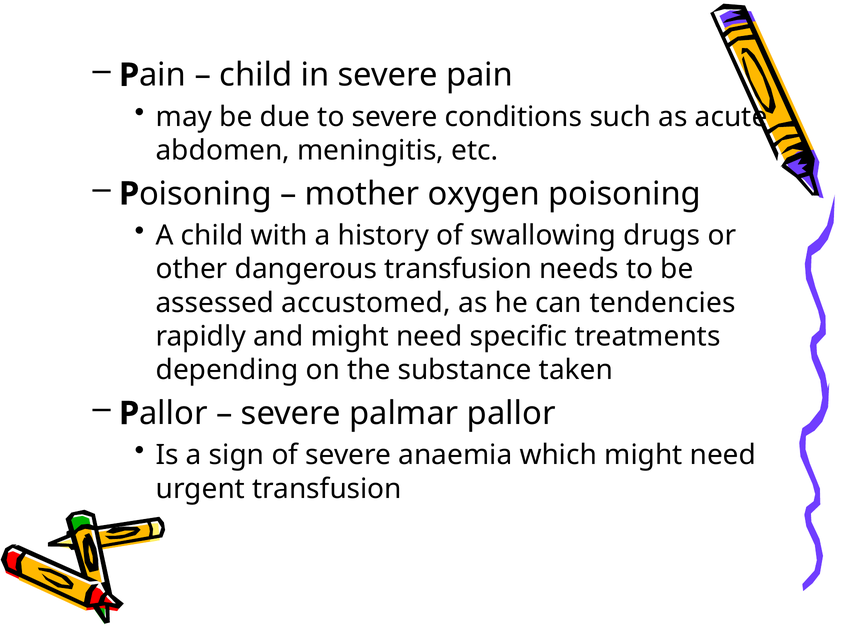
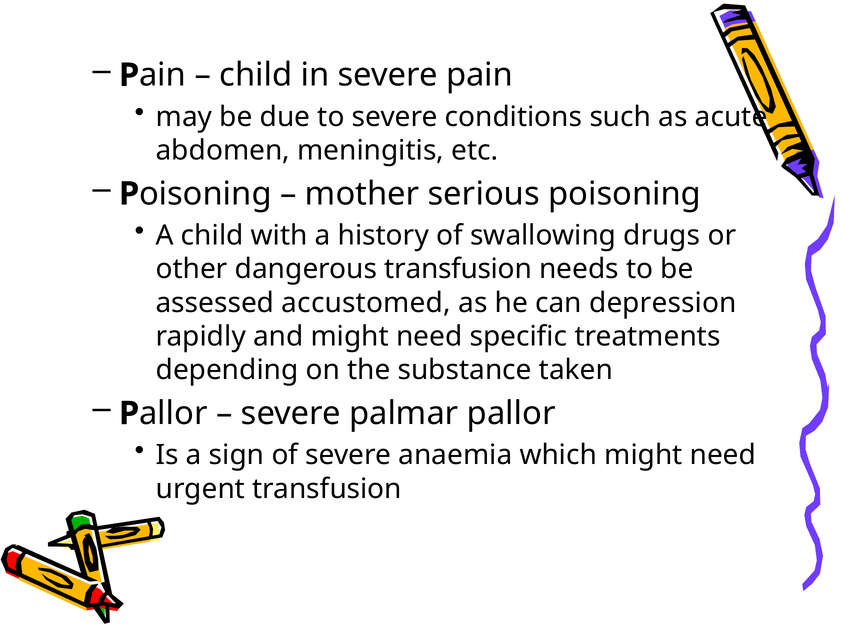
oxygen: oxygen -> serious (484, 194)
tendencies: tendencies -> depression (663, 303)
